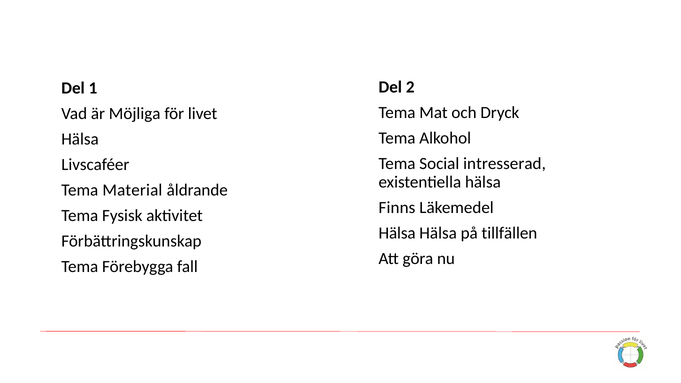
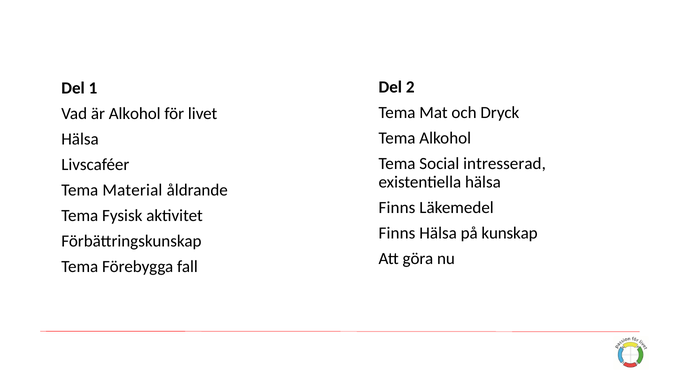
är Möjliga: Möjliga -> Alkohol (135, 114)
Hälsa: Hälsa -> Finns (397, 233)
tillfällen: tillfällen -> kunskap (510, 233)
